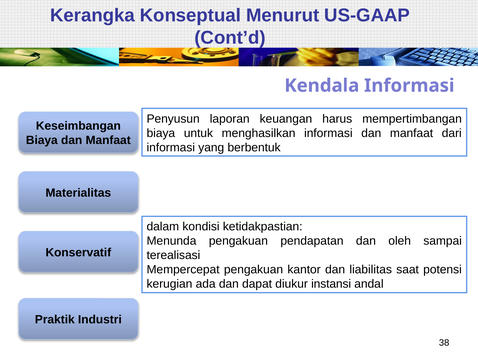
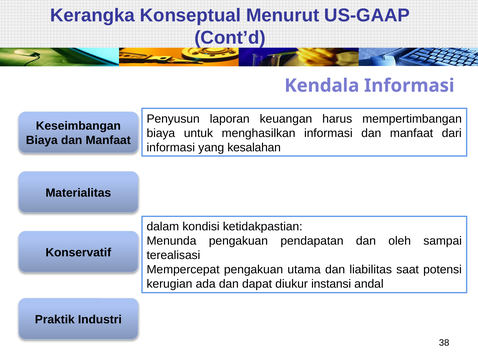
berbentuk: berbentuk -> kesalahan (254, 148)
kantor: kantor -> utama (304, 270)
